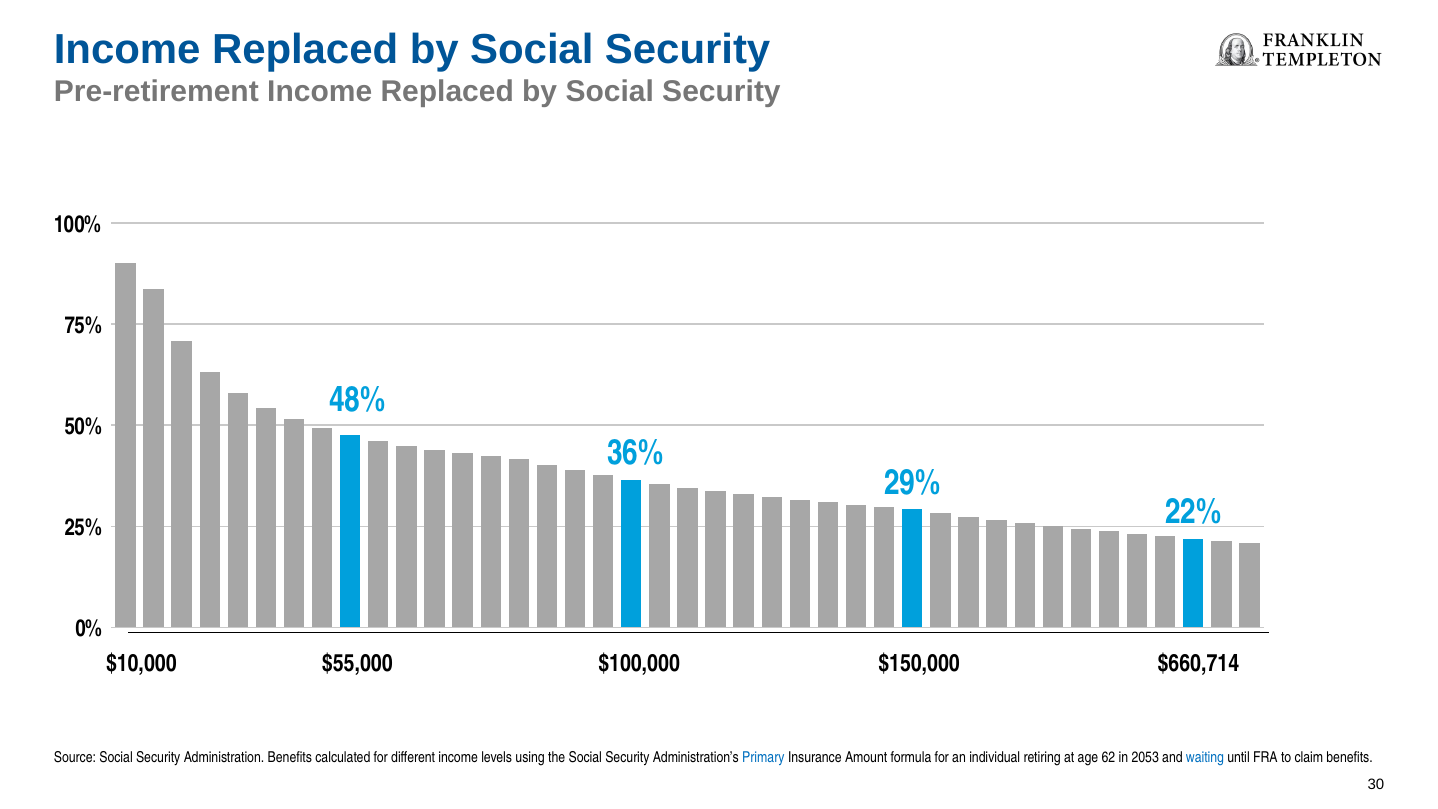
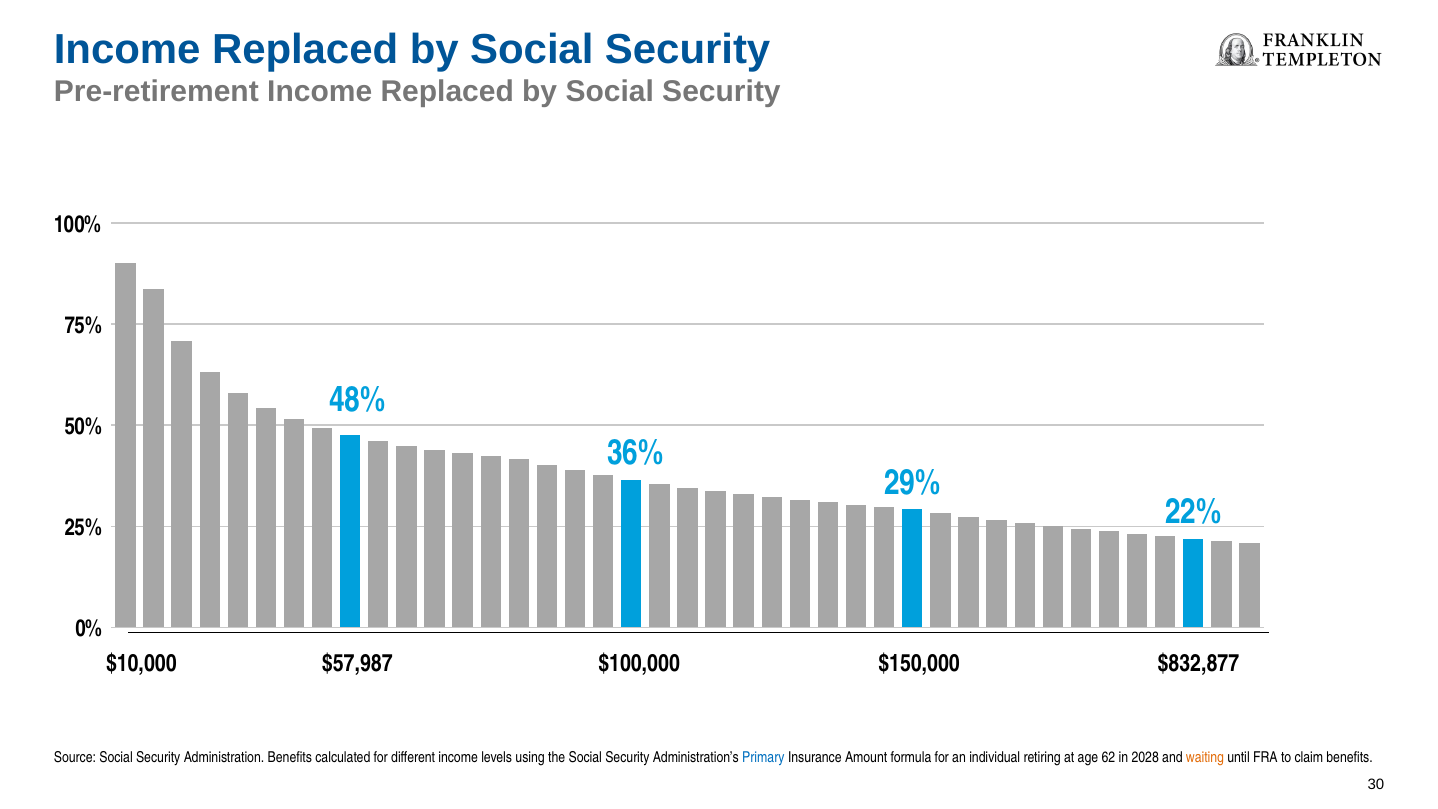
$55,000: $55,000 -> $57,987 (357, 664)
$660,714: $660,714 -> $832,877 (1198, 664)
2053: 2053 -> 2028 (1145, 758)
waiting colour: blue -> orange (1205, 758)
